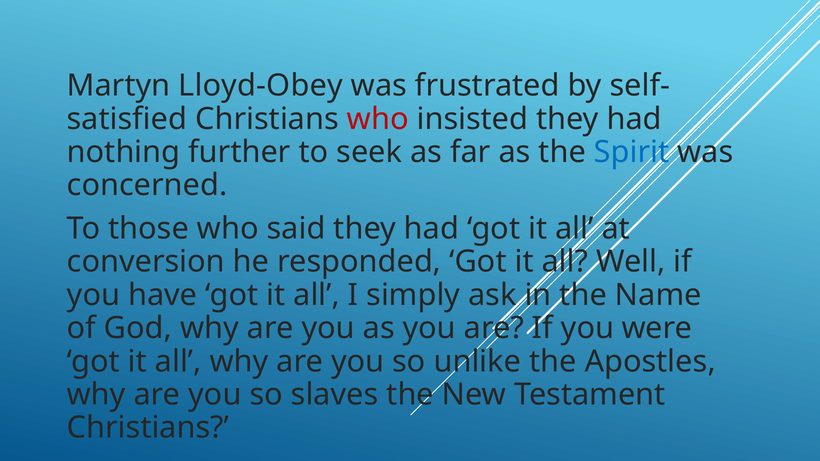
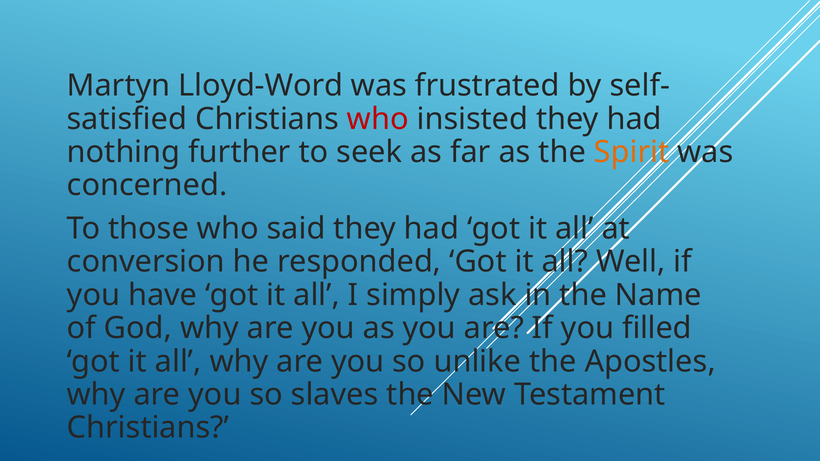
Lloyd-Obey: Lloyd-Obey -> Lloyd-Word (261, 86)
Spirit colour: blue -> orange (632, 152)
were: were -> filled (657, 328)
